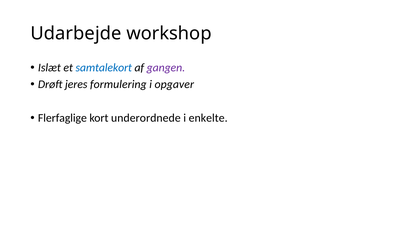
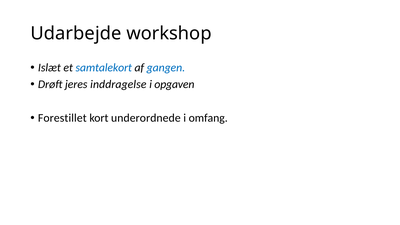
gangen colour: purple -> blue (166, 68)
formulering: formulering -> inddragelse (118, 84)
opgaver: opgaver -> opgaven (174, 84)
Flerfaglige: Flerfaglige -> Forestillet (62, 118)
enkelte: enkelte -> omfang (208, 118)
